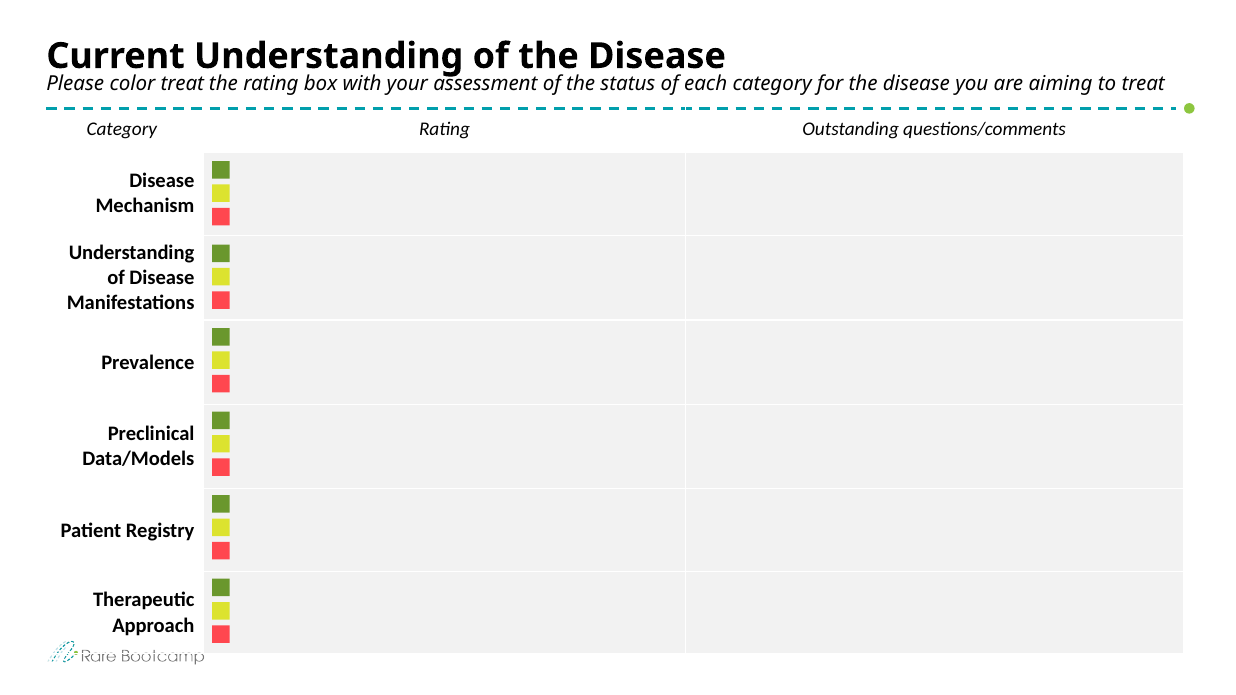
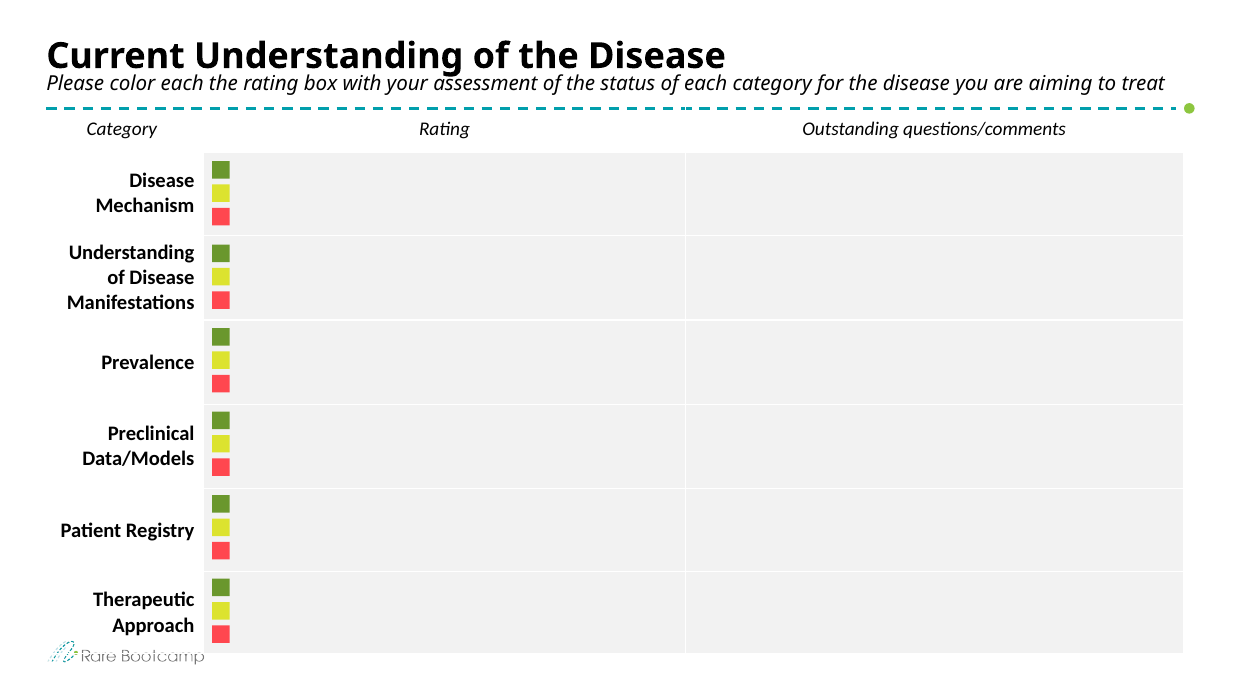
treat: treat -> each (182, 84)
